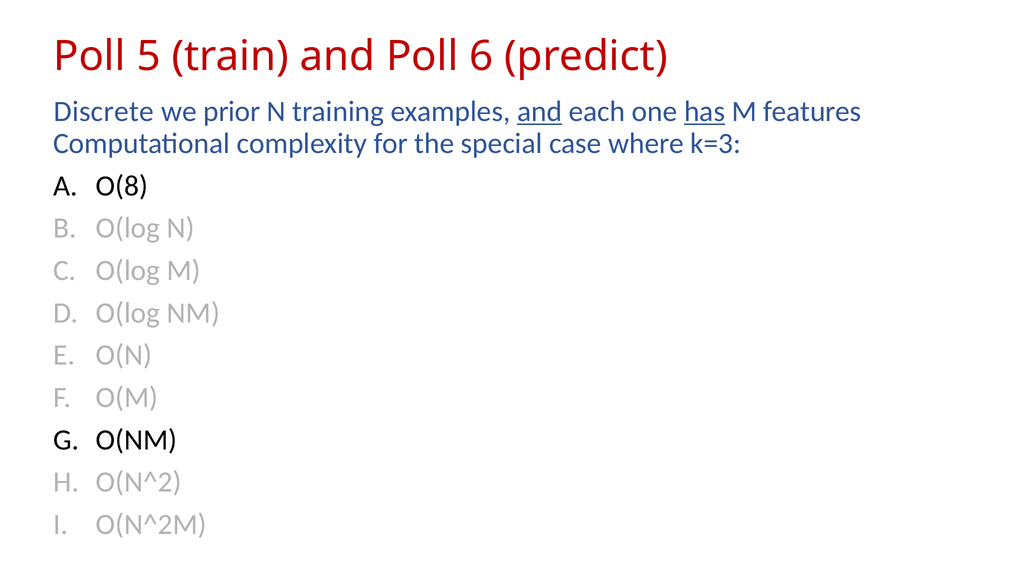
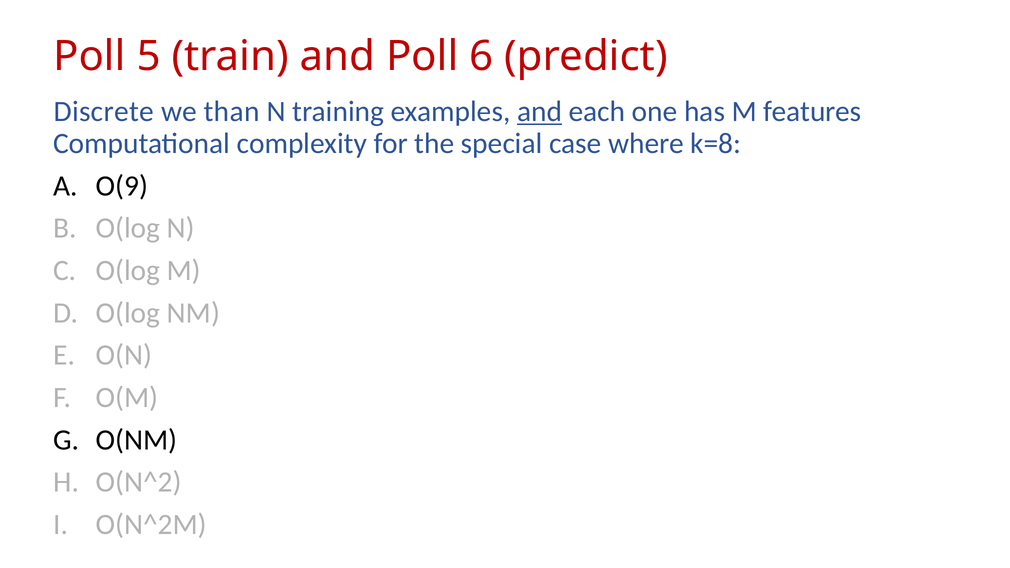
prior: prior -> than (232, 112)
has underline: present -> none (705, 112)
k=3: k=3 -> k=8 (716, 144)
O(8: O(8 -> O(9 (122, 186)
